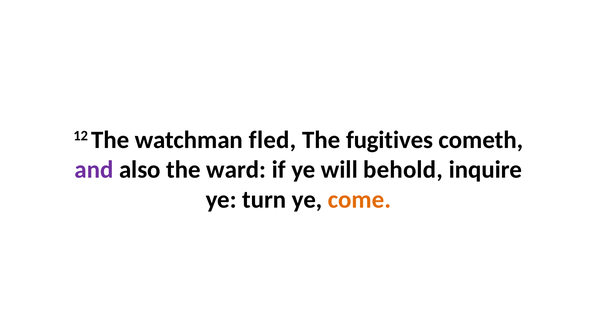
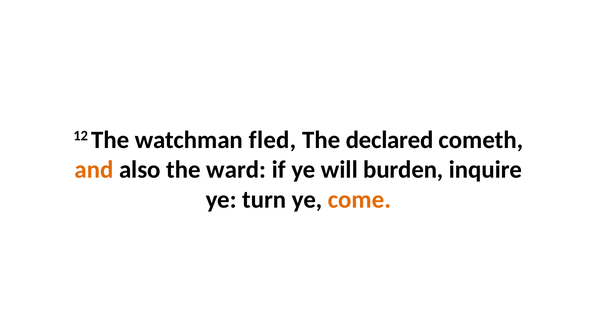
fugitives: fugitives -> declared (390, 140)
and colour: purple -> orange (94, 170)
behold: behold -> burden (403, 170)
